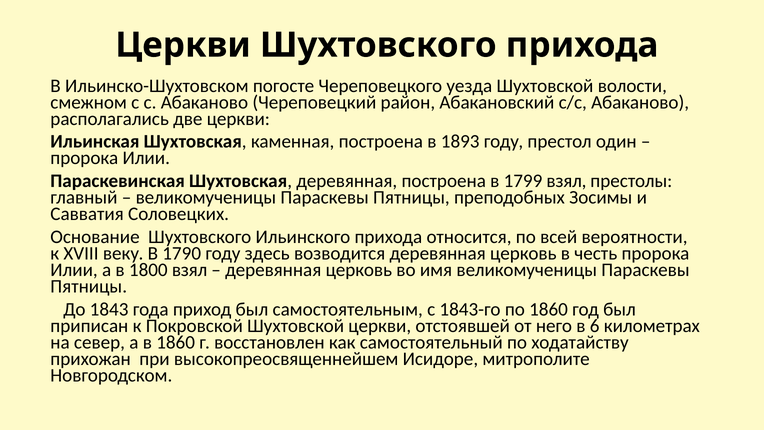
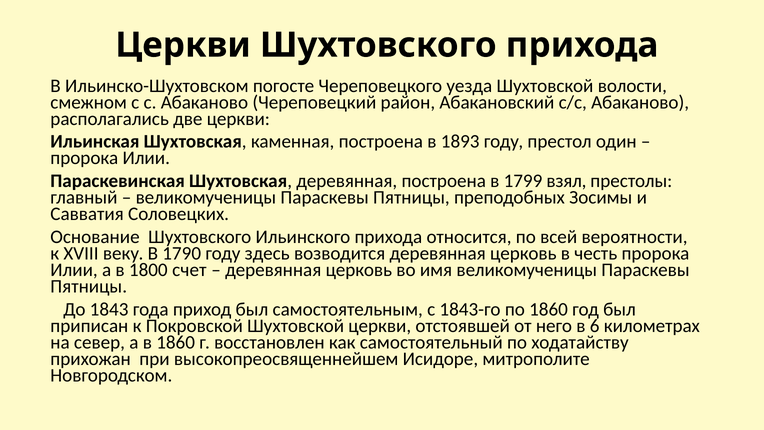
1800 взял: взял -> счет (189, 270)
